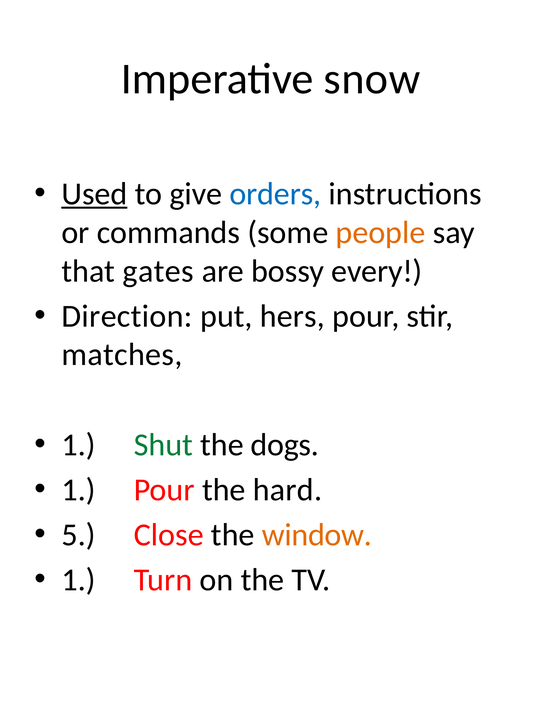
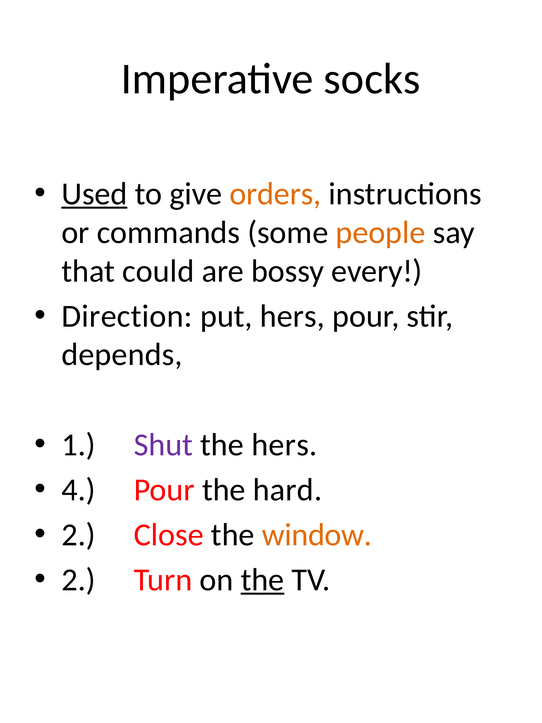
snow: snow -> socks (372, 79)
orders colour: blue -> orange (275, 194)
gates: gates -> could (158, 271)
matches: matches -> depends (122, 355)
Shut colour: green -> purple (163, 445)
the dogs: dogs -> hers (284, 445)
1: 1 -> 4 (78, 490)
5: 5 -> 2 (78, 535)
1: 1 -> 2 (78, 580)
the underline: none -> present (262, 580)
